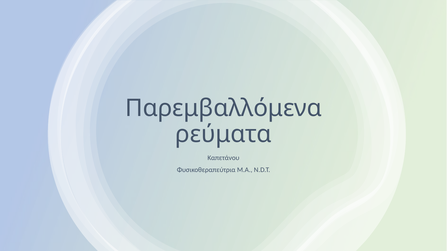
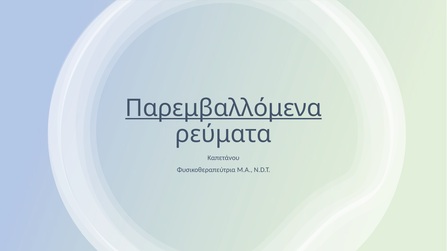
Παρεμβαλλόμενα underline: none -> present (224, 108)
